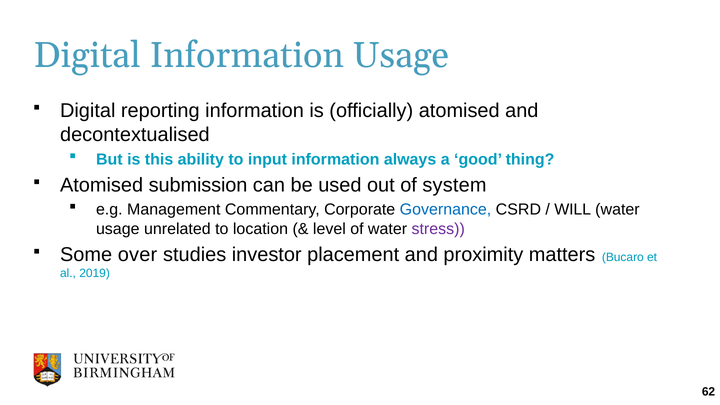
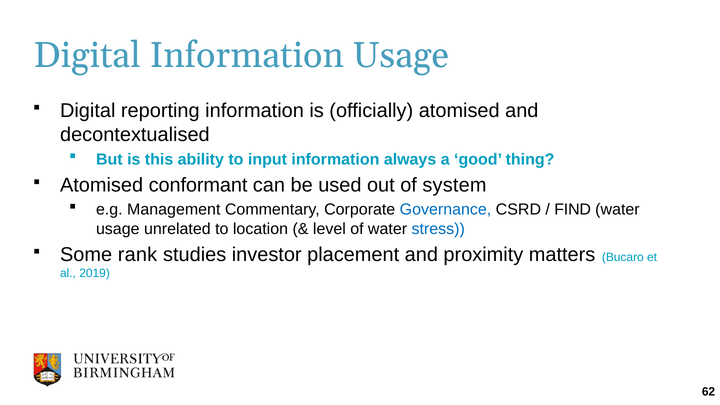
submission: submission -> conformant (198, 185)
WILL: WILL -> FIND (573, 210)
stress colour: purple -> blue (438, 229)
over: over -> rank (137, 255)
